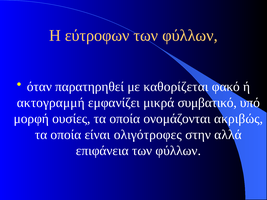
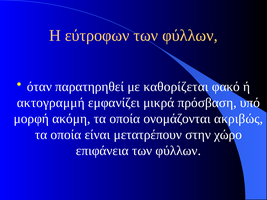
συμβατικό: συμβατικό -> πρόσβαση (207, 103)
ουσίες: ουσίες -> ακόμη (71, 119)
ολιγότροφες: ολιγότροφες -> μετατρέπουν (148, 135)
αλλά: αλλά -> χώρο (228, 135)
